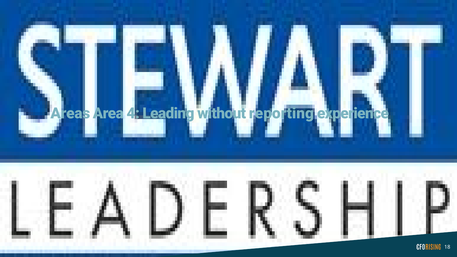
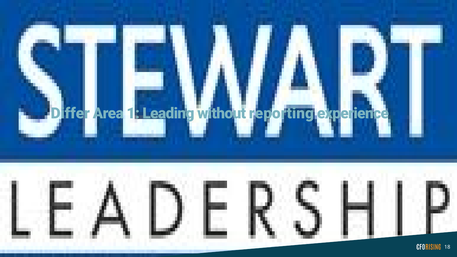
Areas: Areas -> Differ (70, 113)
4: 4 -> 1 (133, 113)
